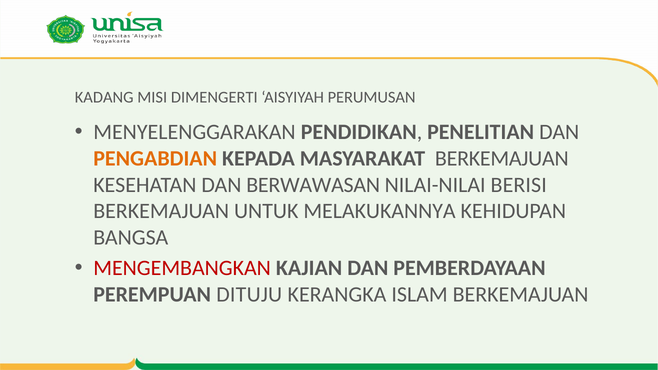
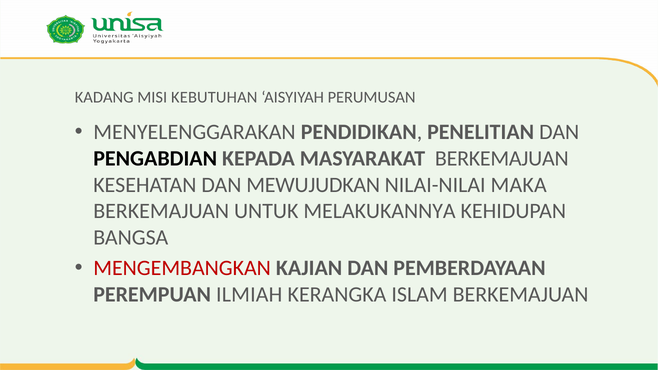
DIMENGERTI: DIMENGERTI -> KEBUTUHAN (214, 97)
PENGABDIAN colour: orange -> black (155, 159)
BERWAWASAN: BERWAWASAN -> MEWUJUDKAN (313, 185)
BERISI: BERISI -> MAKA (519, 185)
DITUJU: DITUJU -> ILMIAH (249, 295)
